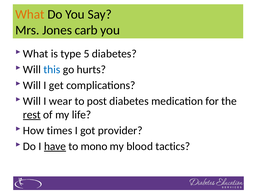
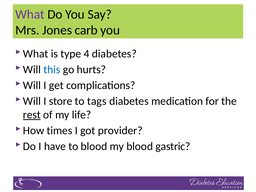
What colour: orange -> purple (30, 14)
5: 5 -> 4 (87, 54)
wear: wear -> store (61, 101)
post: post -> tags (97, 101)
have underline: present -> none (55, 146)
to mono: mono -> blood (94, 146)
tactics: tactics -> gastric (173, 146)
